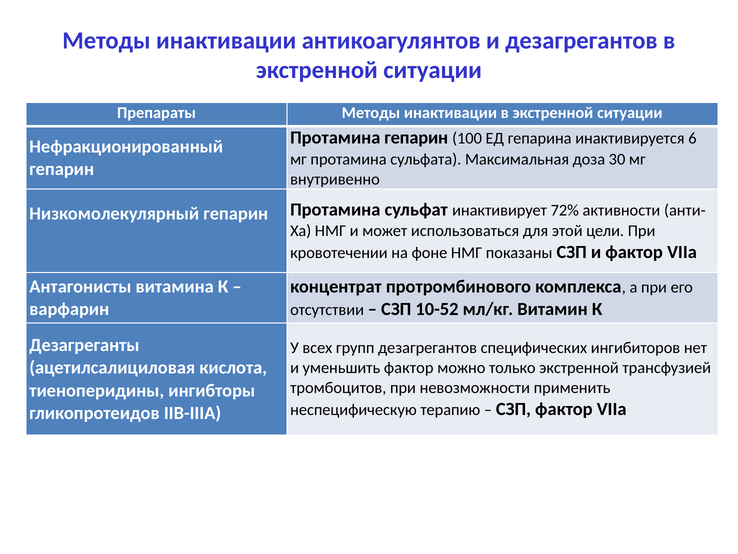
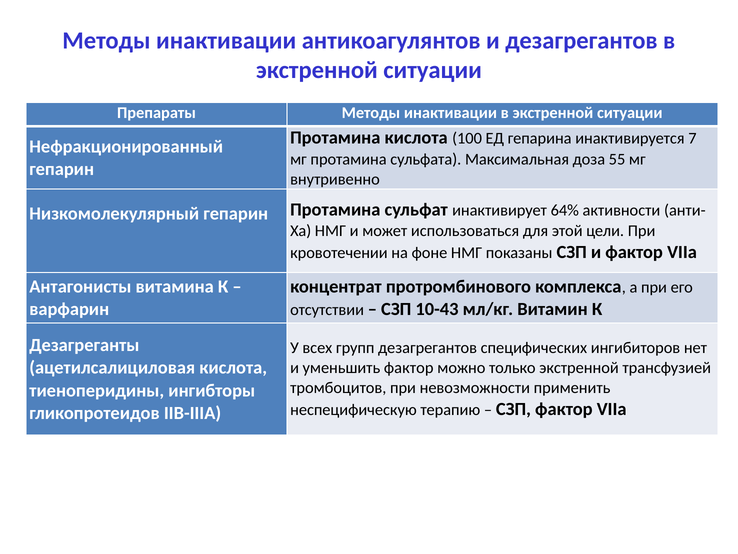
Протамина гепарин: гепарин -> кислота (416, 138)
6: 6 -> 7 (692, 138)
30: 30 -> 55 (617, 159)
72%: 72% -> 64% (565, 210)
10-52: 10-52 -> 10-43 (437, 309)
